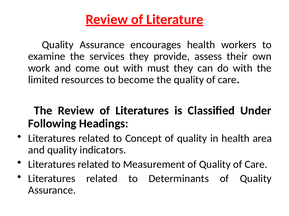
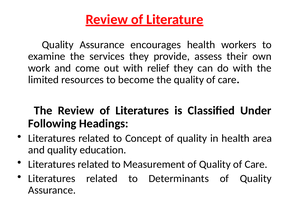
must: must -> relief (158, 68)
indicators: indicators -> education (103, 151)
